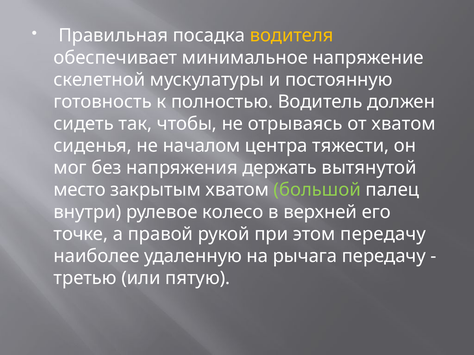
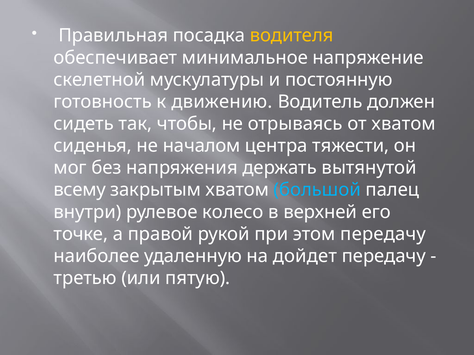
полностью: полностью -> движению (222, 102)
место: место -> всему (80, 190)
большой colour: light green -> light blue (317, 190)
рычага: рычага -> дойдет (305, 256)
